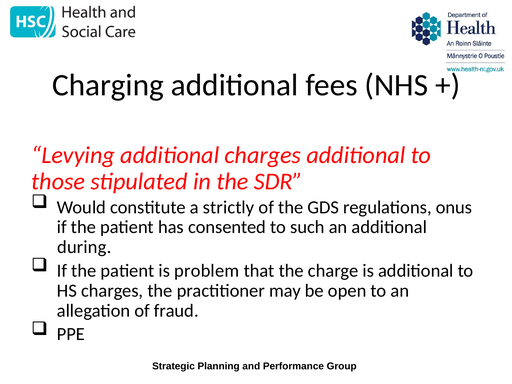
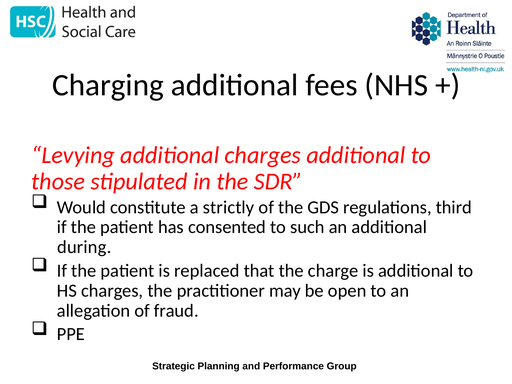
onus: onus -> third (454, 207)
problem: problem -> replaced (207, 271)
